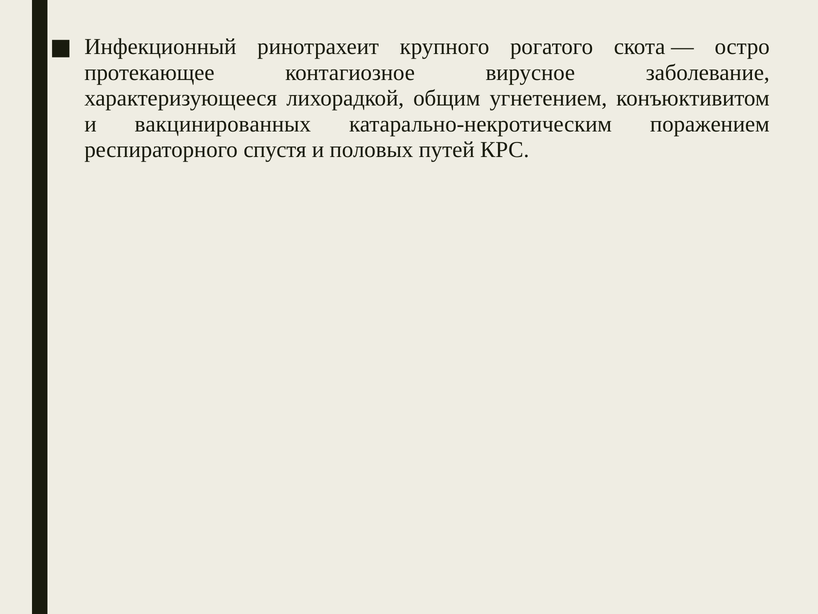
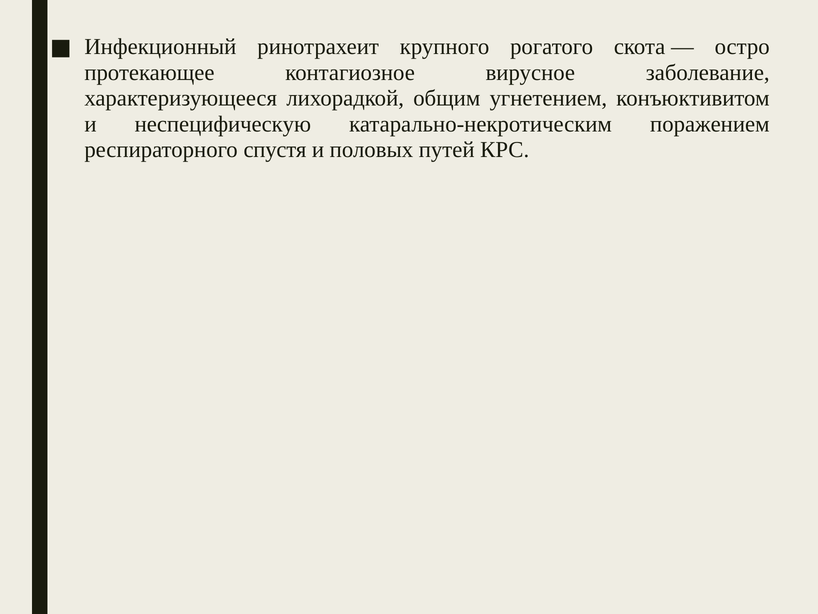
вакцинированных: вакцинированных -> неспецифическую (223, 124)
